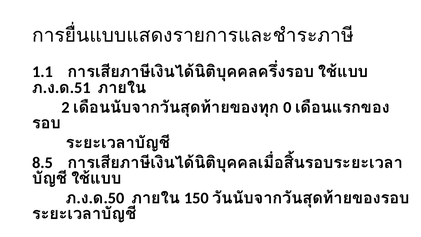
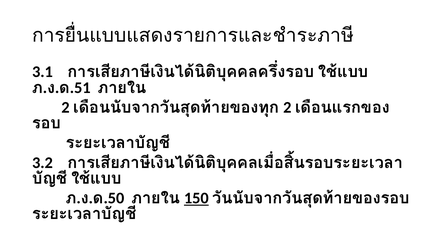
1.1: 1.1 -> 3.1 (42, 72)
0: 0 -> 2 (287, 107)
8.5: 8.5 -> 3.2 (42, 163)
150 underline: none -> present (196, 198)
